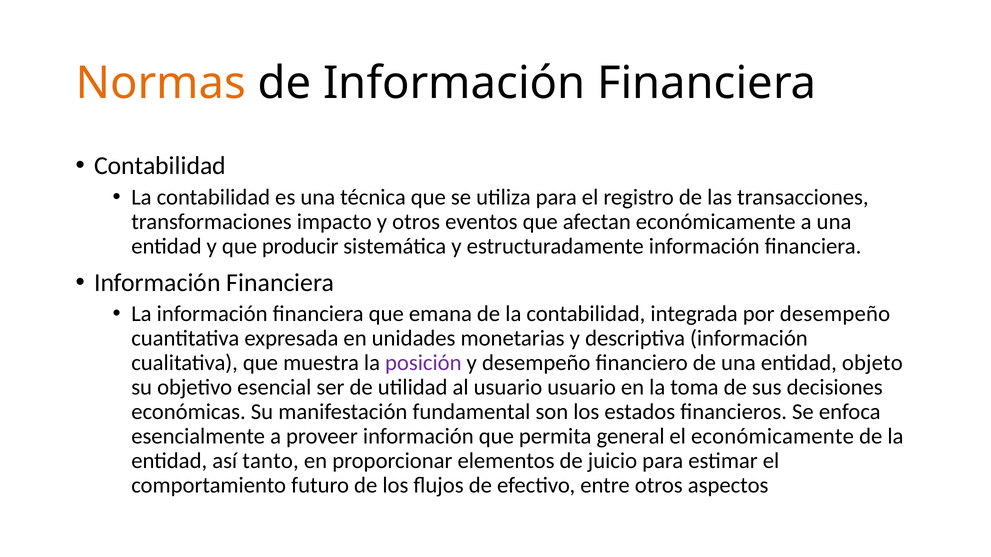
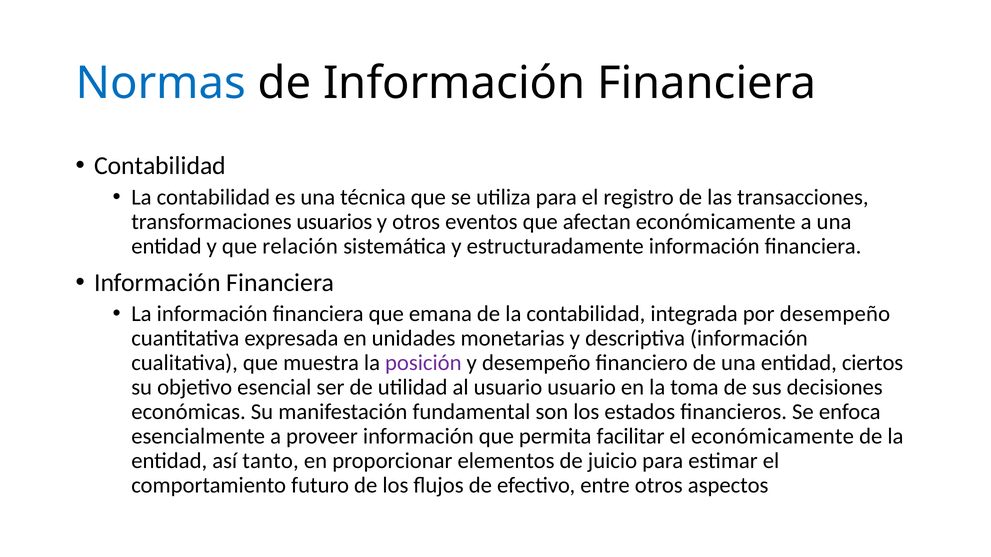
Normas colour: orange -> blue (161, 83)
impacto: impacto -> usuarios (334, 222)
producir: producir -> relación (300, 246)
objeto: objeto -> ciertos (873, 363)
general: general -> facilitar (631, 437)
